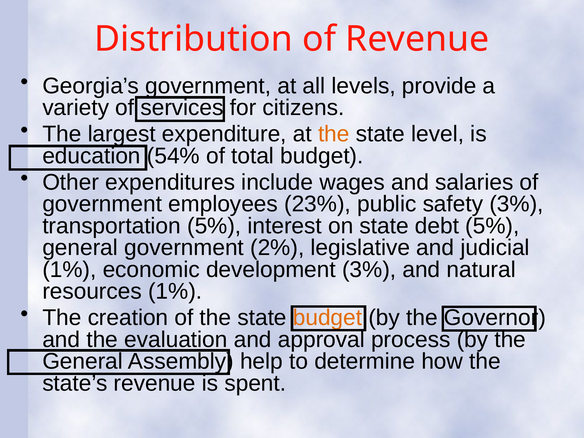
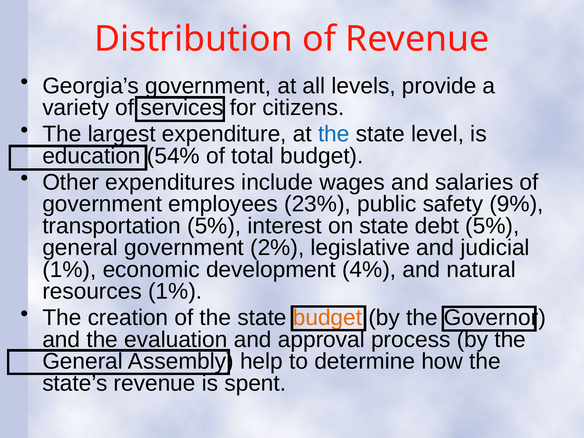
the colour: orange -> blue (334, 134)
safety 3%: 3% -> 9% (516, 204)
development 3%: 3% -> 4% (369, 270)
